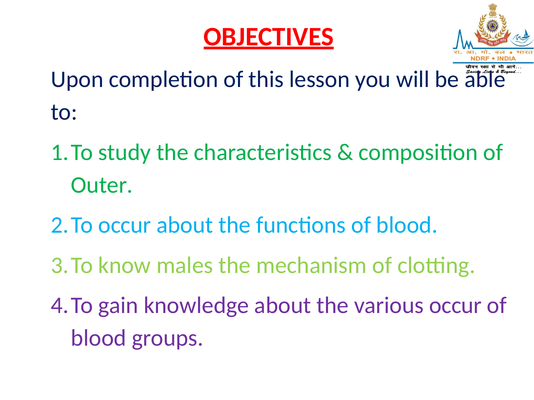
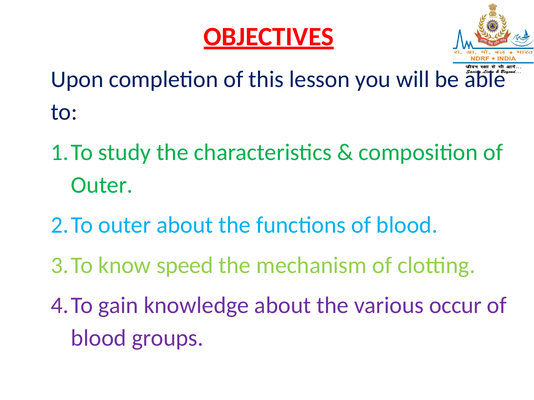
occur: occur -> outer (125, 225)
males: males -> speed (185, 266)
